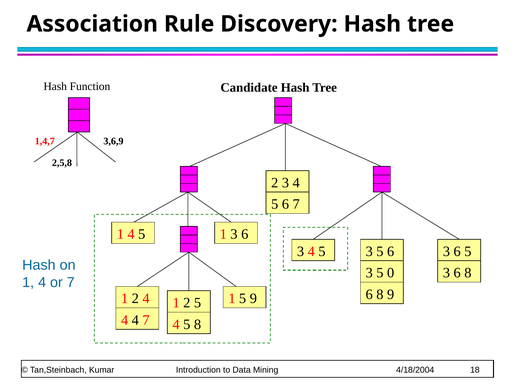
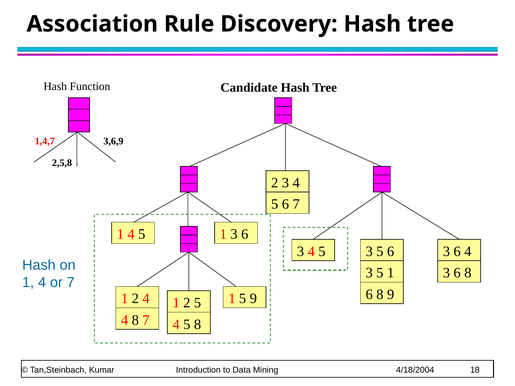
6 5: 5 -> 4 (468, 252)
3 5 0: 0 -> 1 (391, 273)
4: 4 -> 8 (135, 320)
